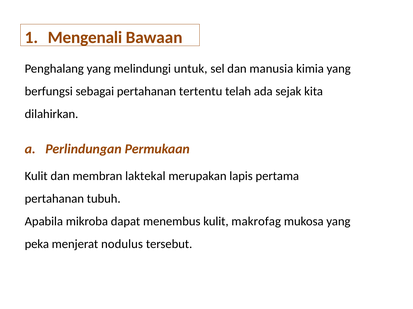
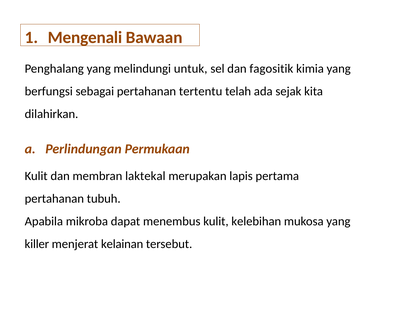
manusia: manusia -> fagositik (271, 69)
makrofag: makrofag -> kelebihan (256, 222)
peka: peka -> killer (37, 244)
nodulus: nodulus -> kelainan (122, 244)
